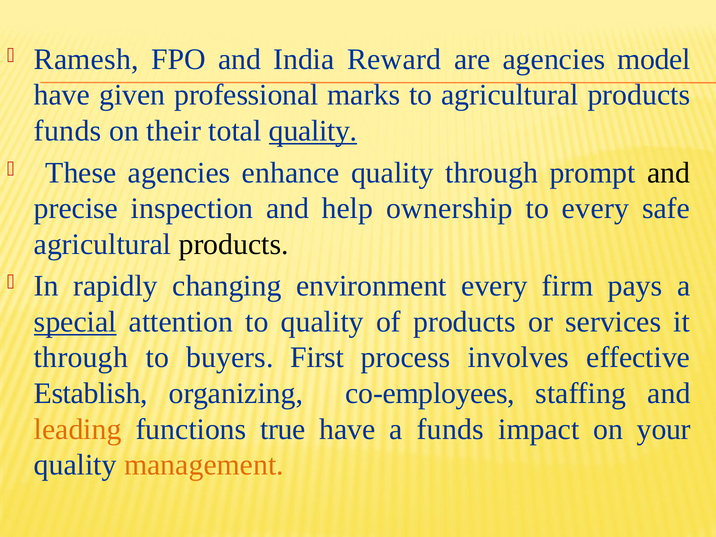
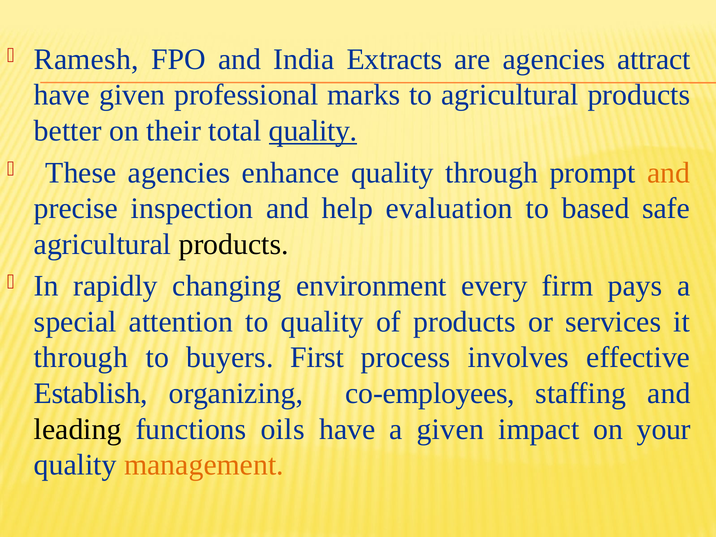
Reward: Reward -> Extracts (394, 59)
model: model -> attract (654, 59)
funds: funds -> better (68, 131)
and colour: black -> orange (669, 173)
ownership: ownership -> evaluation (449, 208)
to every: every -> based (596, 208)
special underline: present -> none (75, 322)
leading colour: orange -> black (78, 429)
true: true -> oils (283, 429)
a funds: funds -> given (450, 429)
